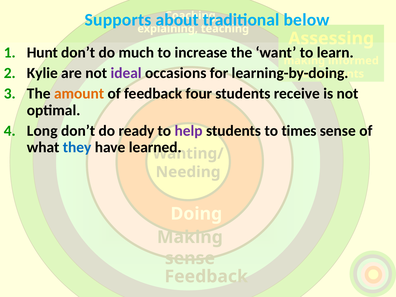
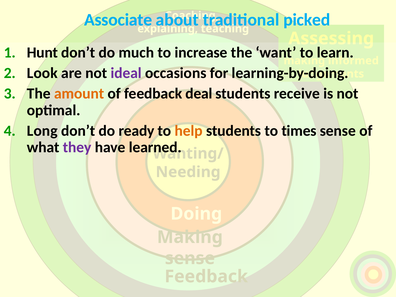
Supports: Supports -> Associate (118, 20)
below: below -> picked (307, 20)
Kylie: Kylie -> Look (42, 73)
four: four -> deal (199, 94)
help colour: purple -> orange (189, 131)
they colour: blue -> purple (77, 147)
